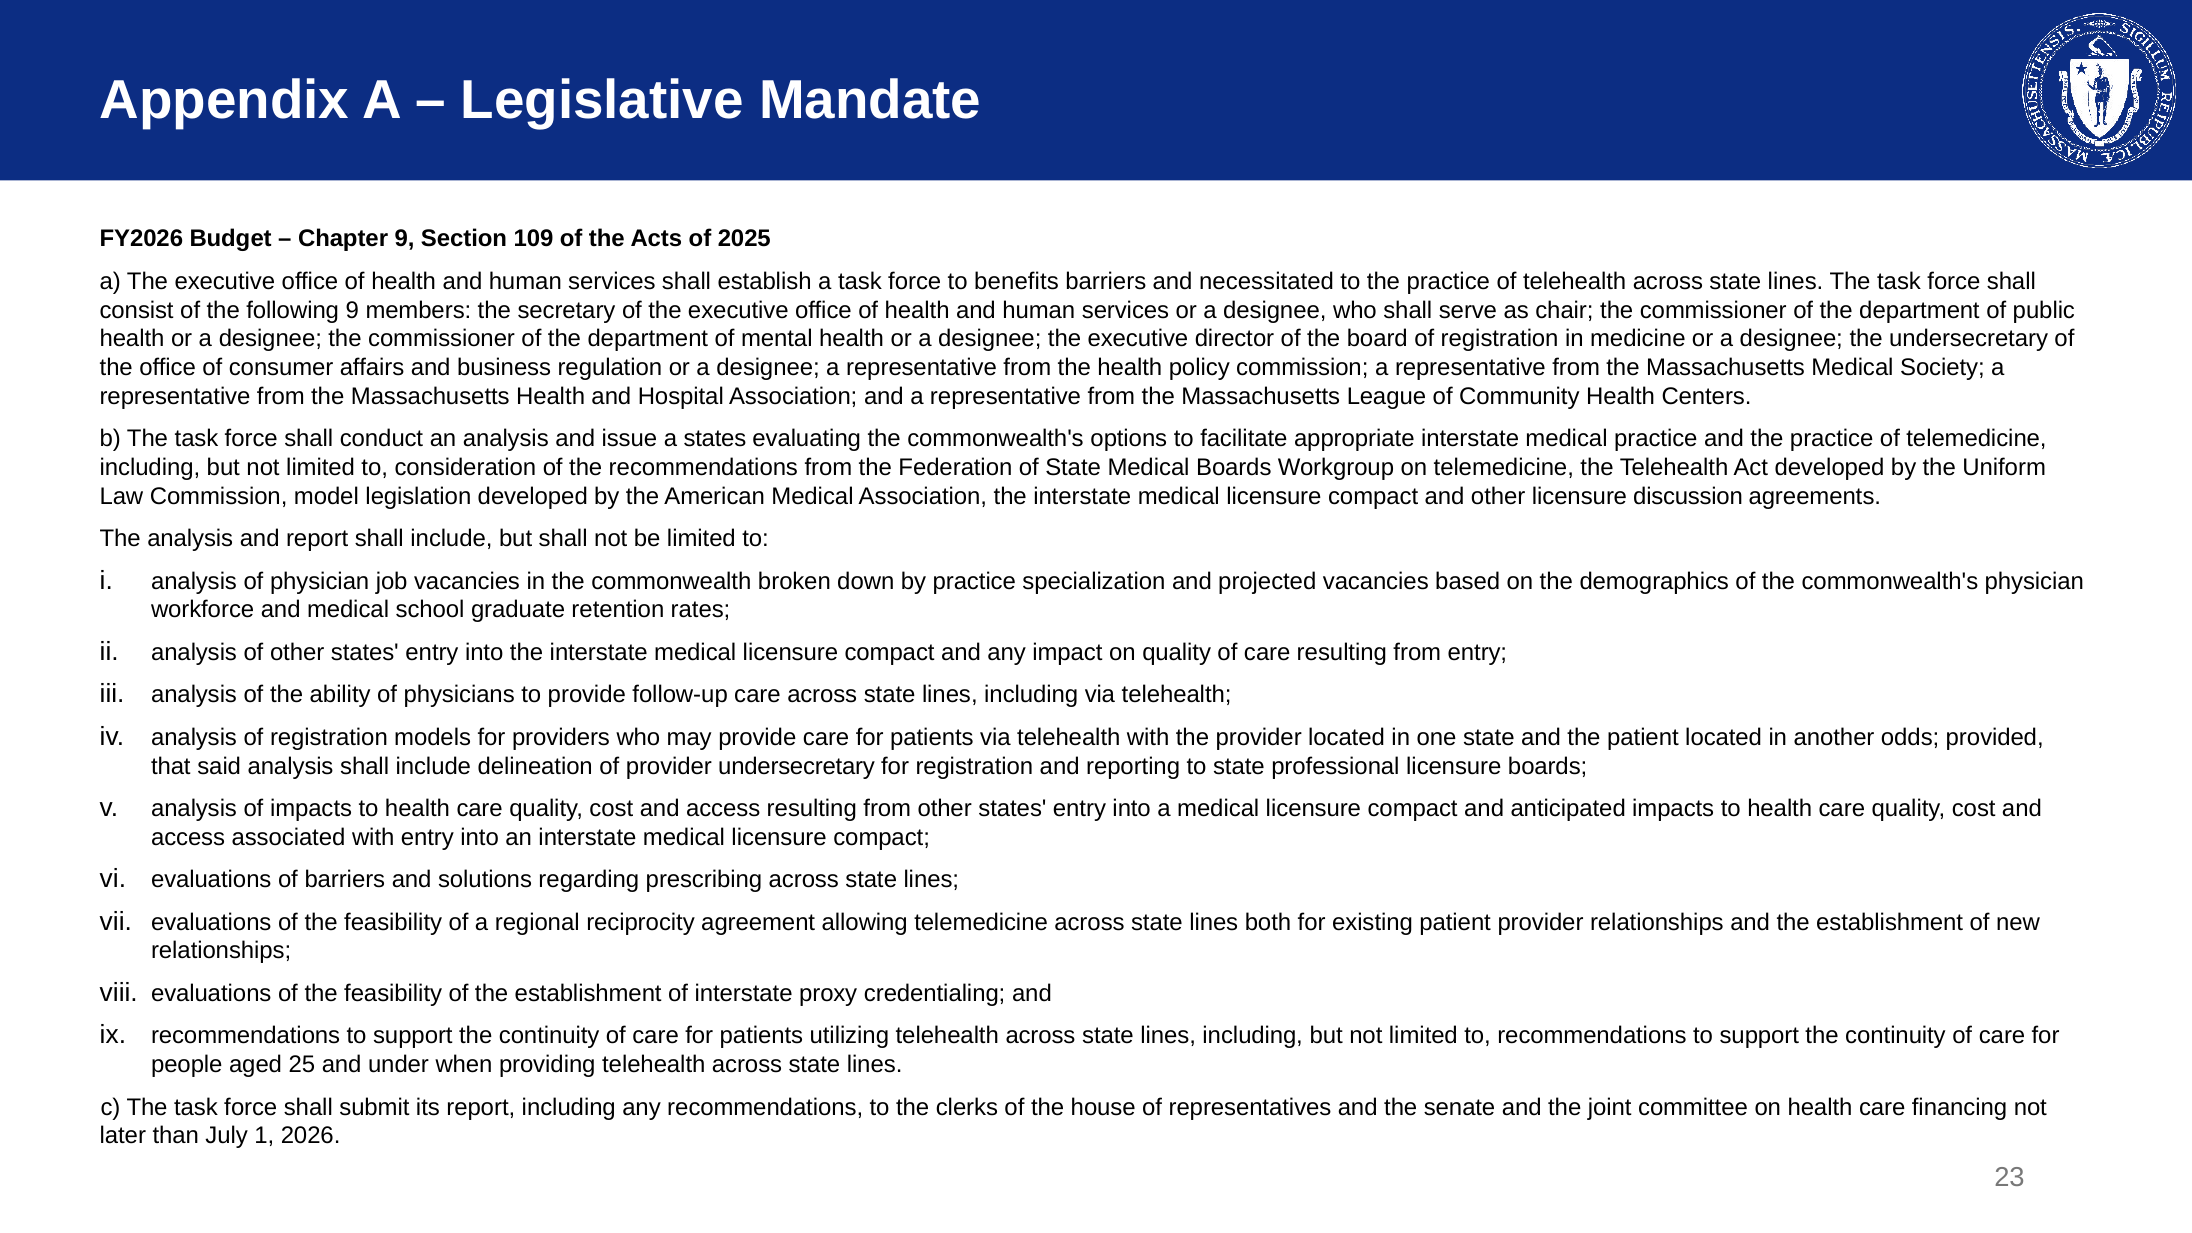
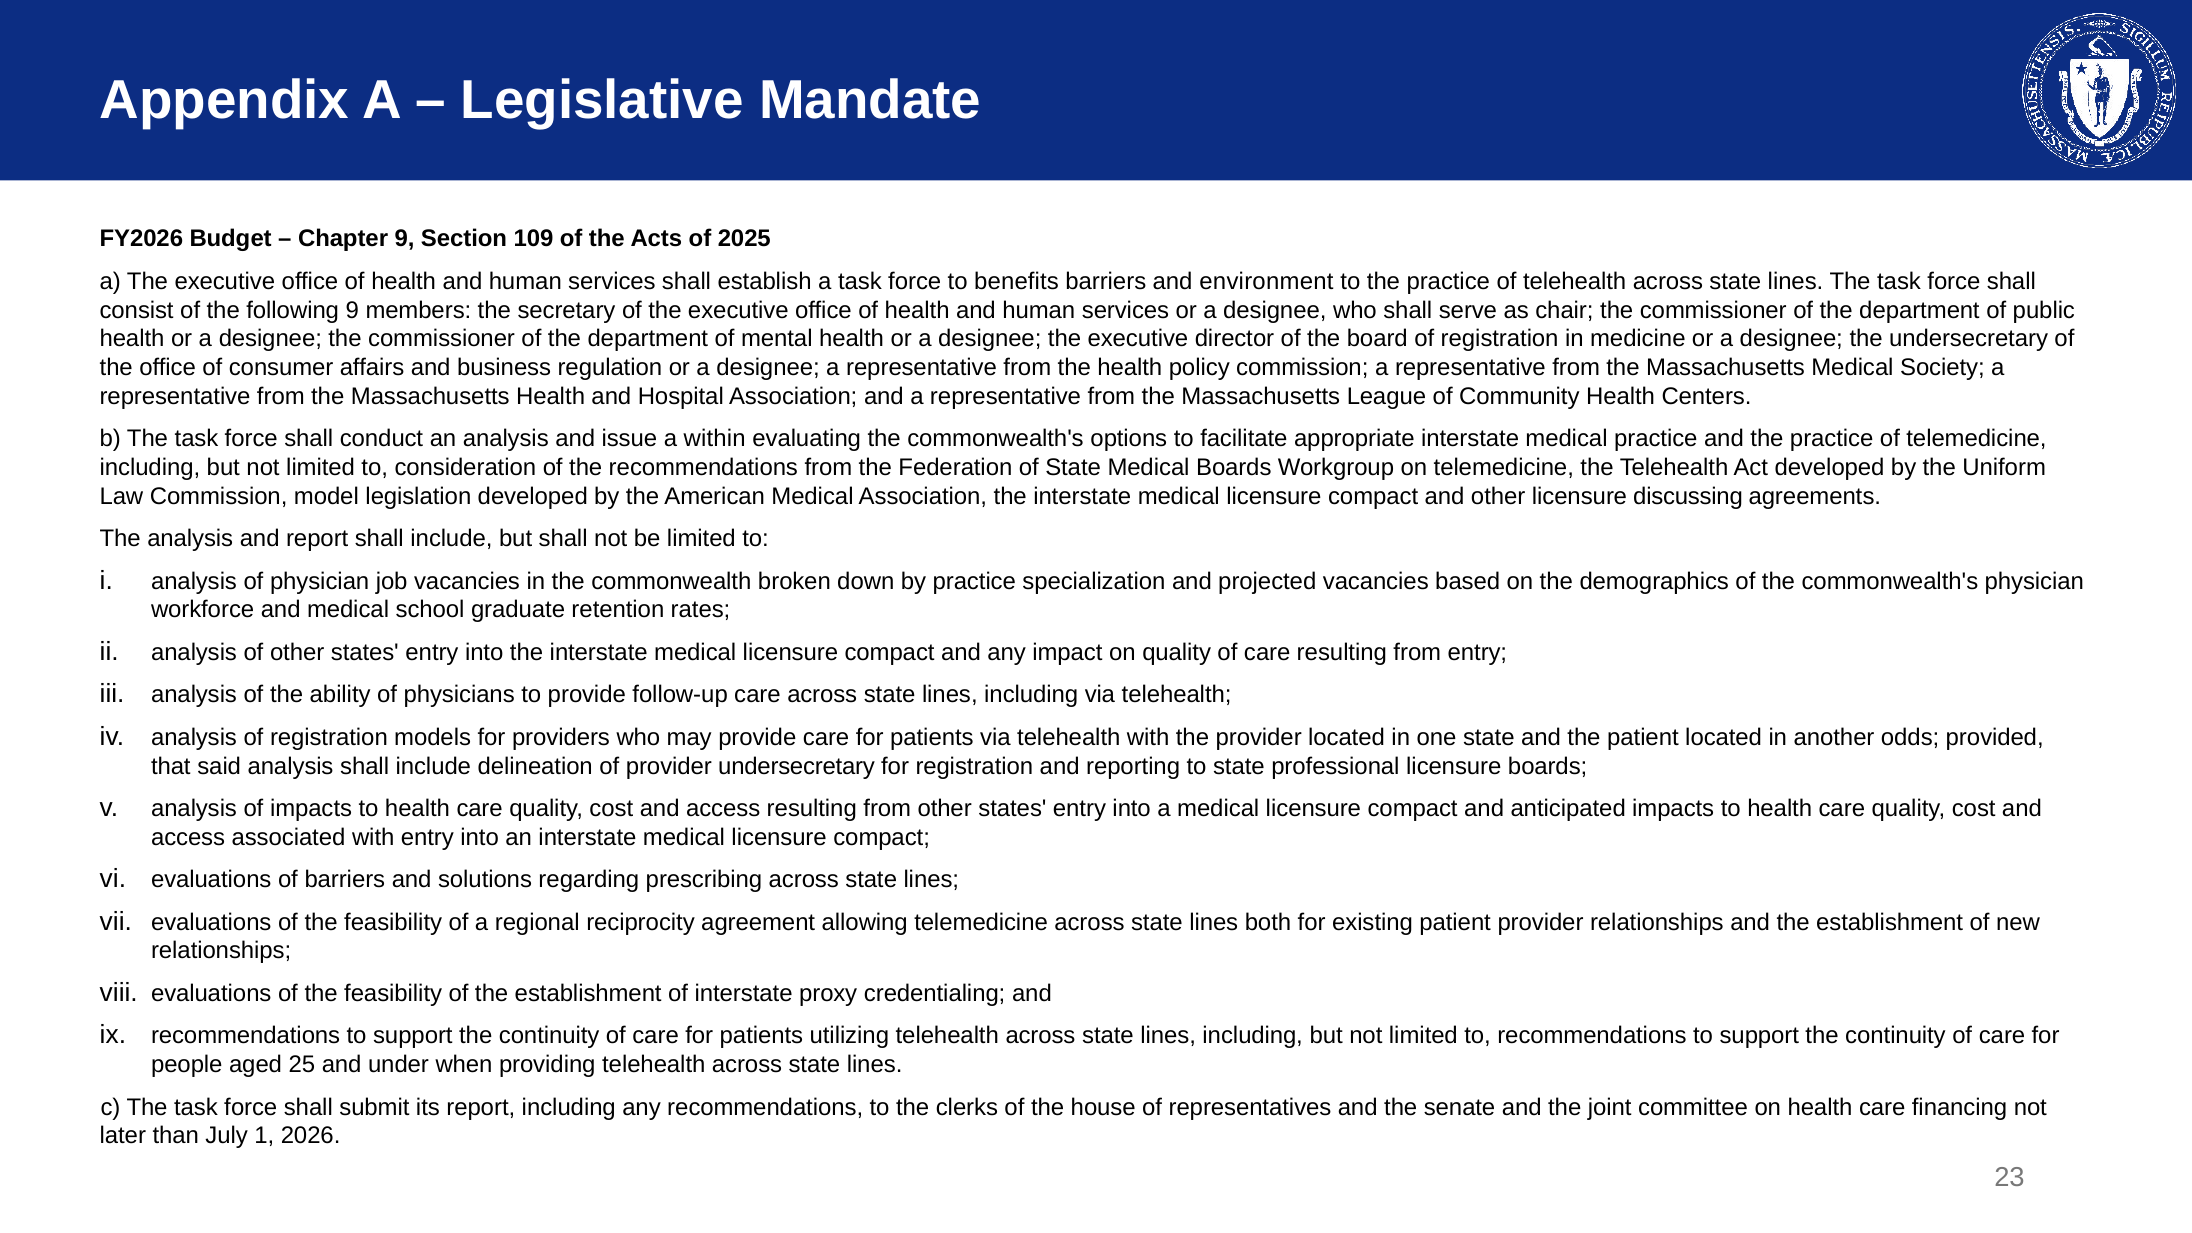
necessitated: necessitated -> environment (1266, 282)
a states: states -> within (715, 439)
discussion: discussion -> discussing (1688, 496)
